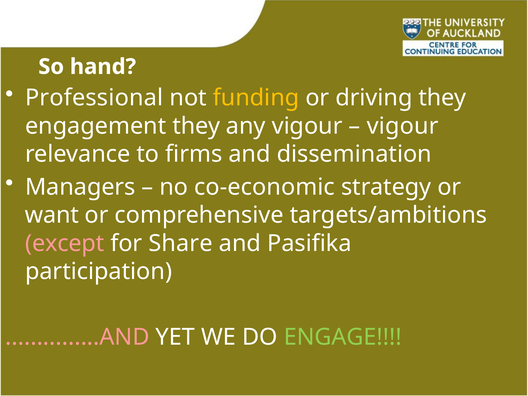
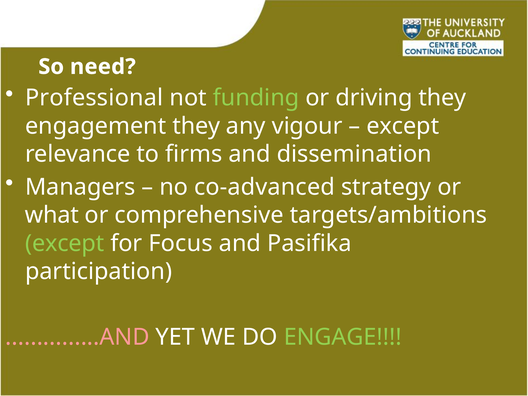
hand: hand -> need (103, 67)
funding colour: yellow -> light green (256, 98)
vigour: vigour -> except (403, 126)
co-economic: co-economic -> co-advanced (264, 187)
want: want -> what (52, 215)
except colour: pink -> light green (65, 243)
Share: Share -> Focus (181, 243)
